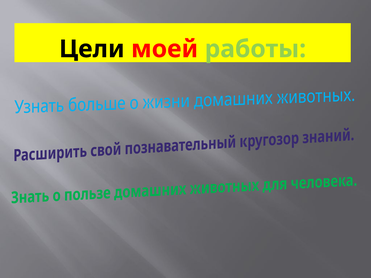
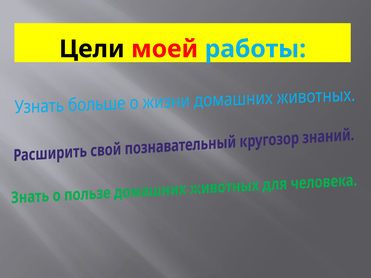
работы colour: light green -> light blue (255, 49)
